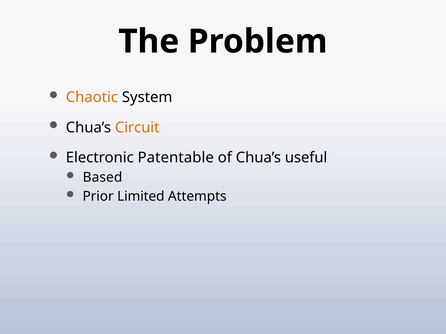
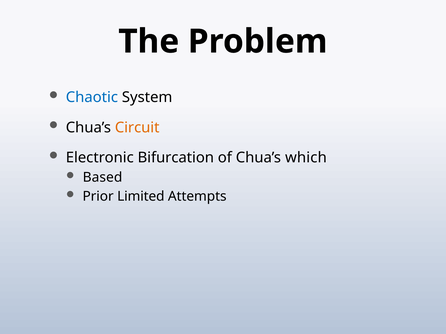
Chaotic colour: orange -> blue (92, 97)
Patentable: Patentable -> Bifurcation (176, 158)
useful: useful -> which (306, 158)
